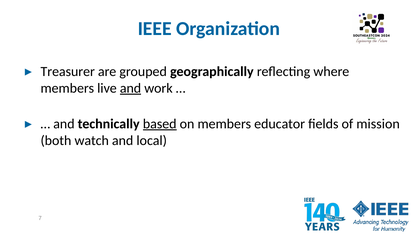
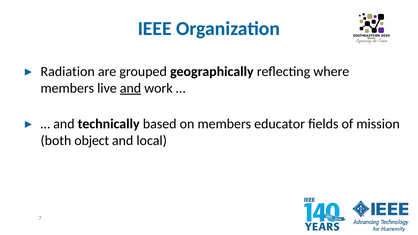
Treasurer: Treasurer -> Radiation (68, 71)
based underline: present -> none (160, 124)
watch: watch -> object (92, 141)
